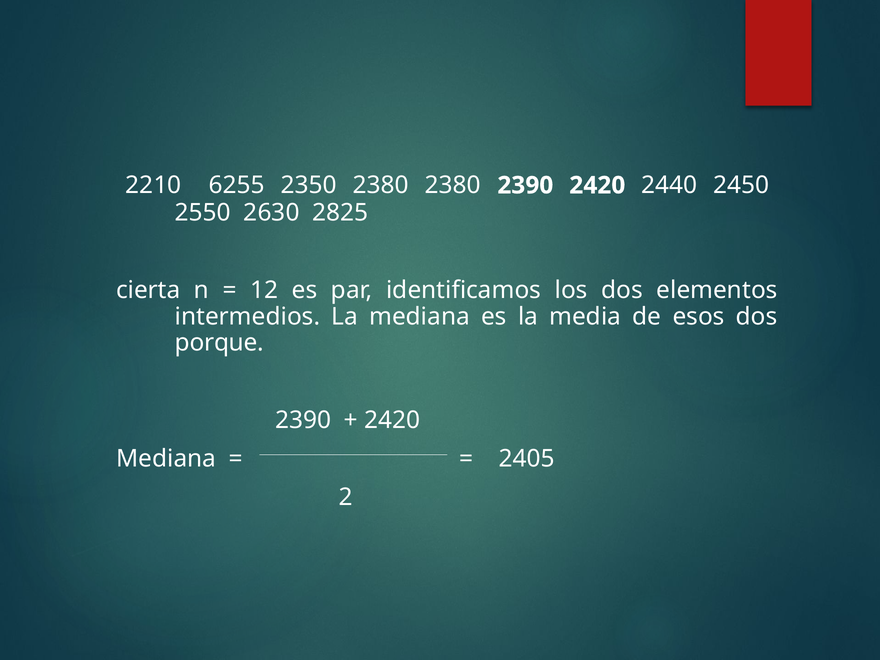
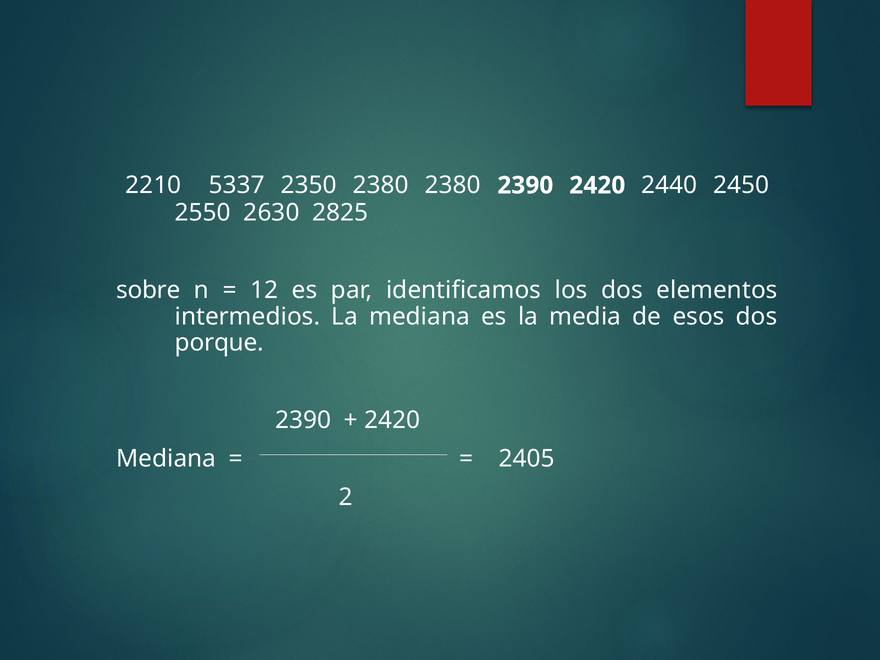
6255: 6255 -> 5337 (237, 185)
cierta: cierta -> sobre (148, 290)
